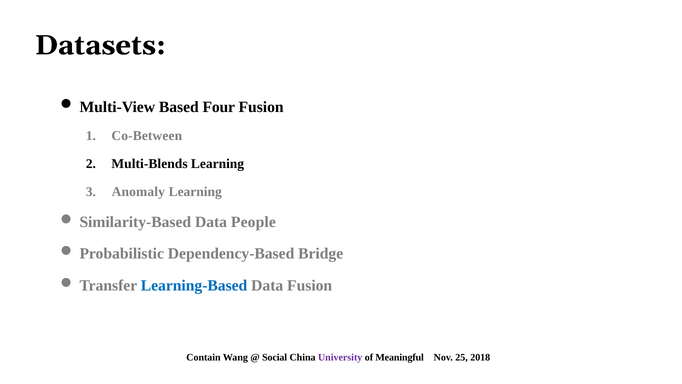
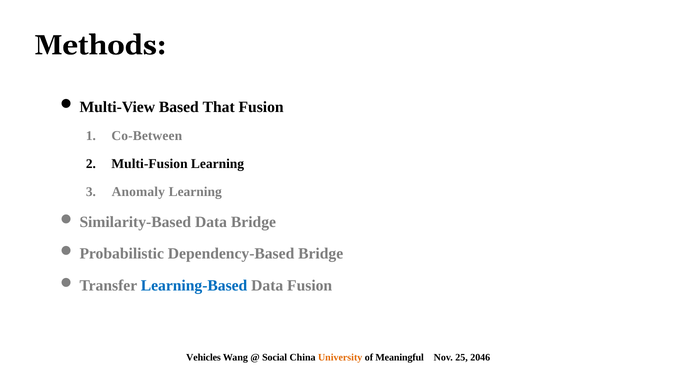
Datasets: Datasets -> Methods (100, 45)
Four: Four -> That (219, 107)
Multi-Blends: Multi-Blends -> Multi-Fusion (150, 164)
Data People: People -> Bridge (253, 222)
Contain: Contain -> Vehicles (204, 357)
University colour: purple -> orange (340, 357)
2018: 2018 -> 2046 (480, 357)
